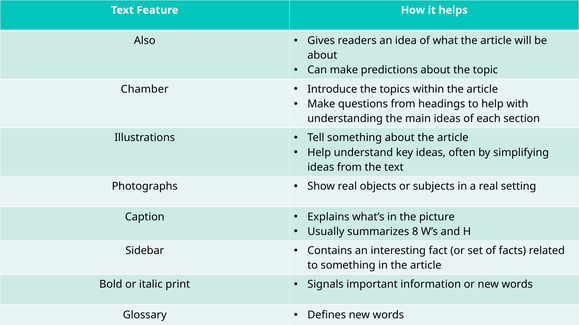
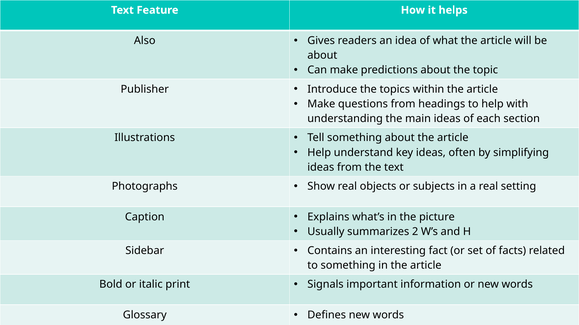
Chamber: Chamber -> Publisher (145, 89)
8: 8 -> 2 (415, 232)
